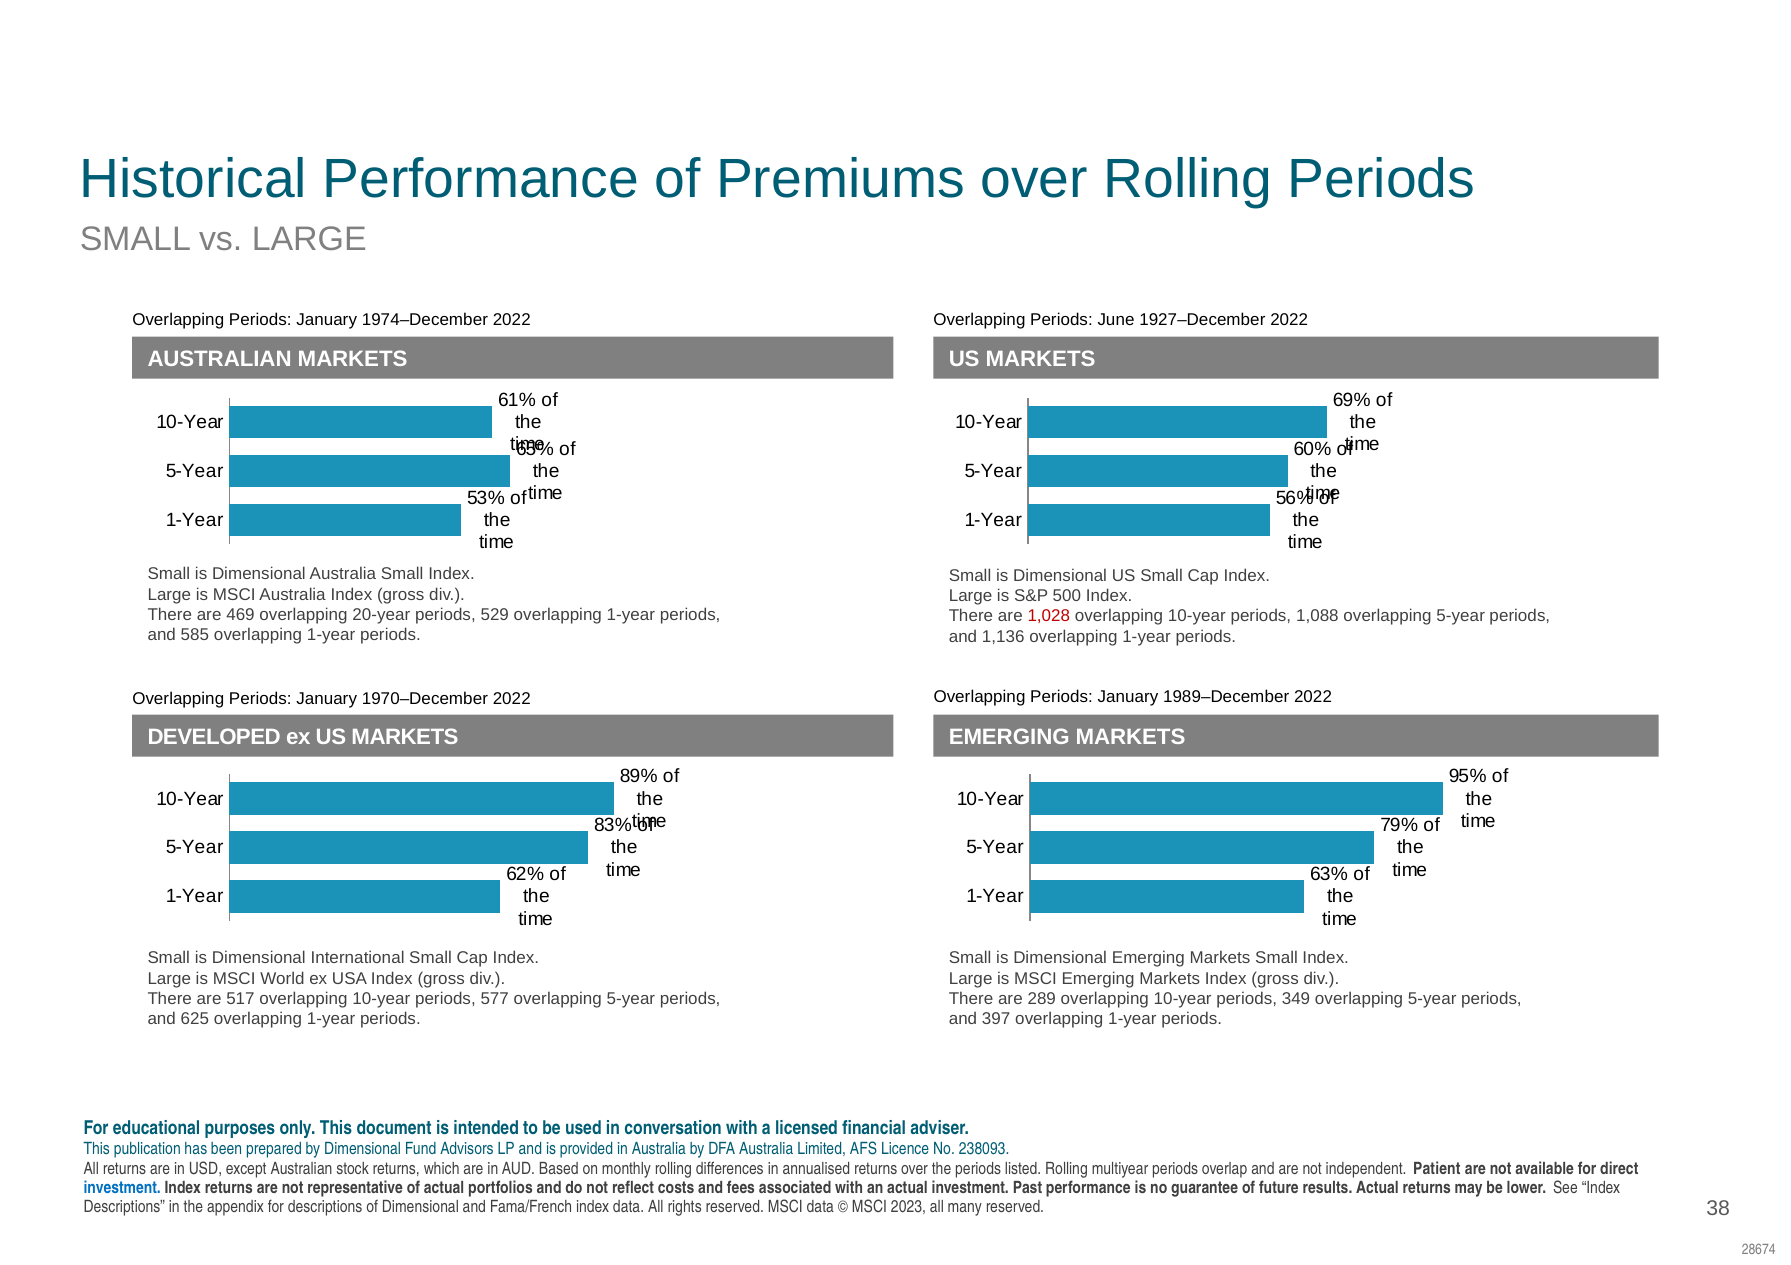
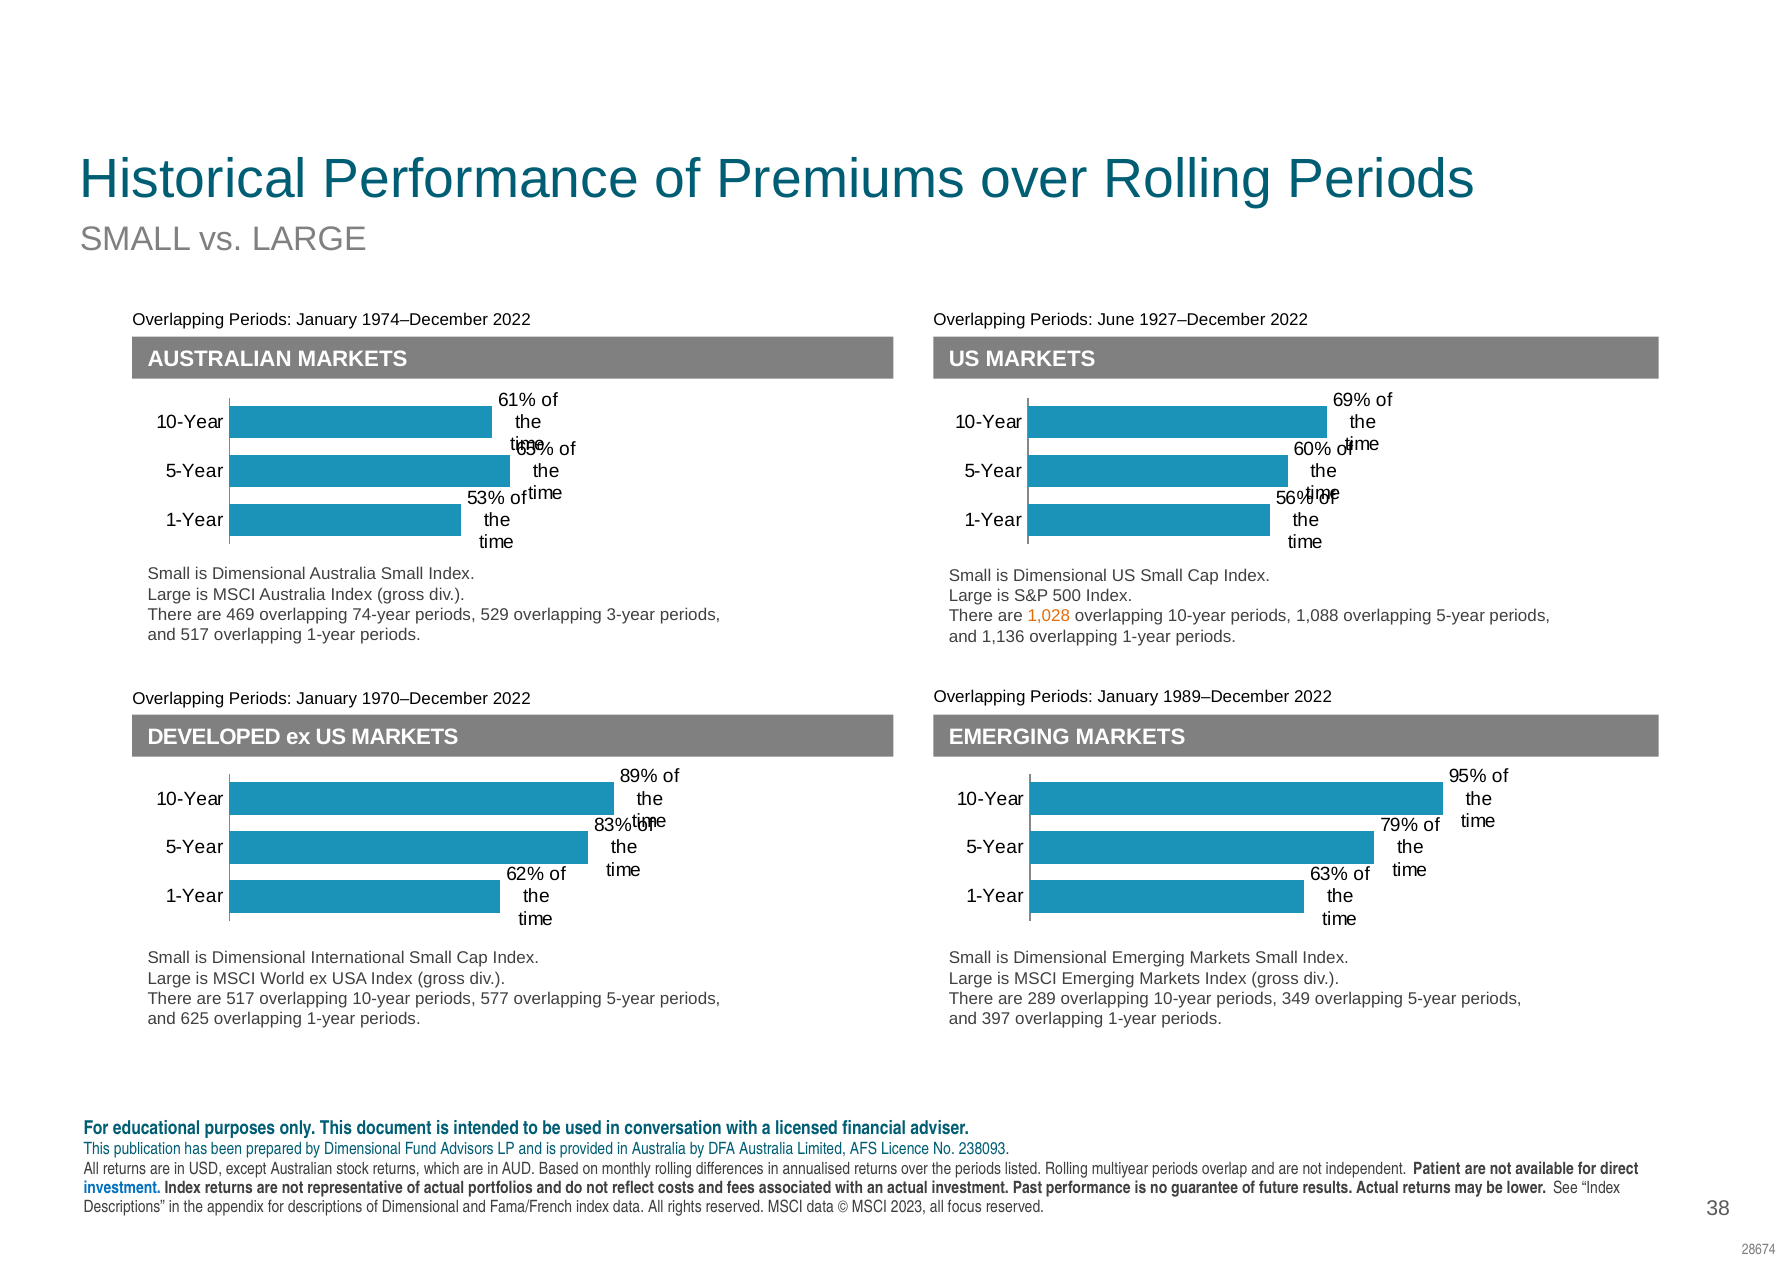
20-year: 20-year -> 74-year (381, 615)
529 overlapping 1-year: 1-year -> 3-year (631, 615)
1,028 colour: red -> orange (1049, 617)
and 585: 585 -> 517 (195, 636)
many: many -> focus (965, 1208)
